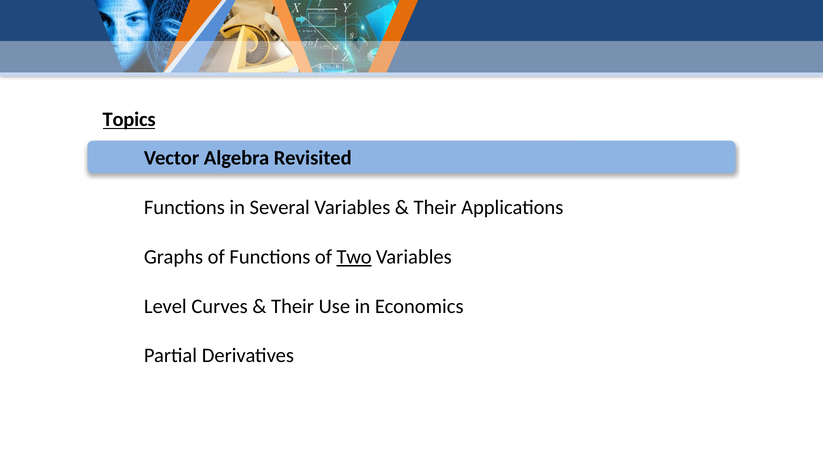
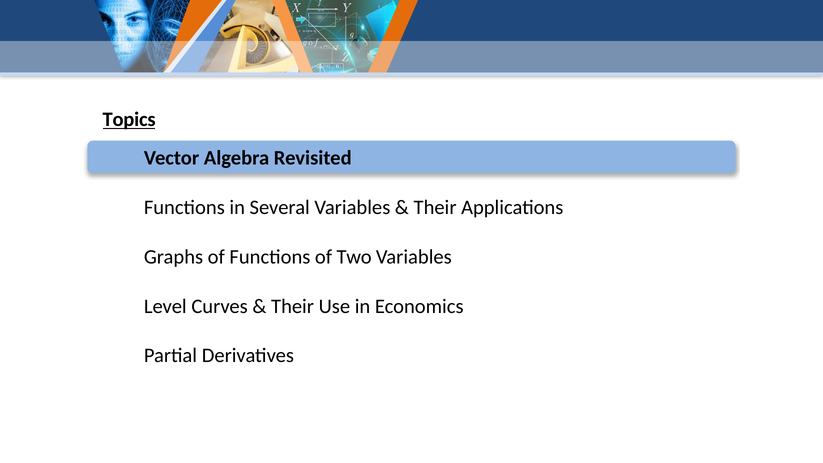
Two underline: present -> none (354, 257)
